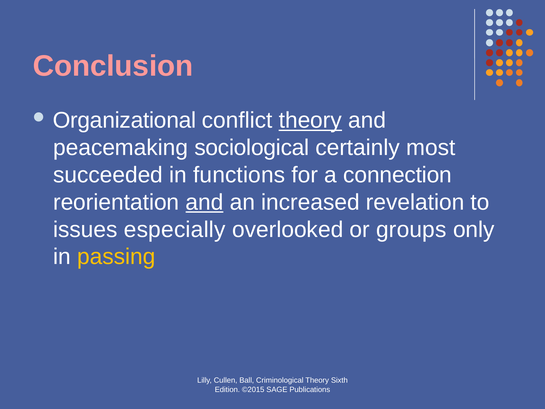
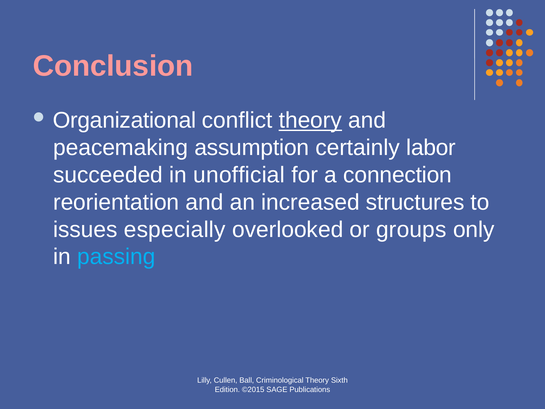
sociological: sociological -> assumption (252, 148)
most: most -> labor (431, 148)
functions: functions -> unofficial (239, 175)
and underline: present -> none (205, 202)
revelation: revelation -> structures (415, 202)
passing colour: yellow -> light blue (116, 257)
